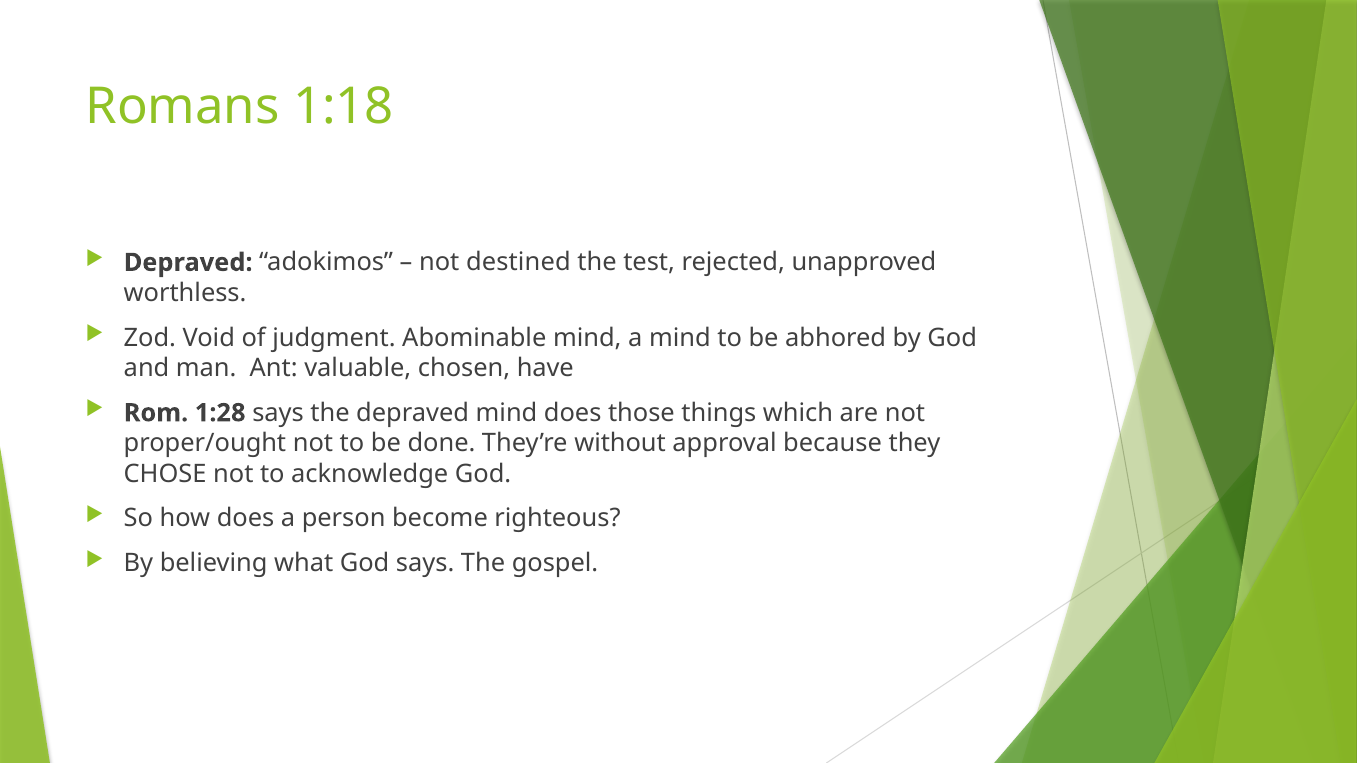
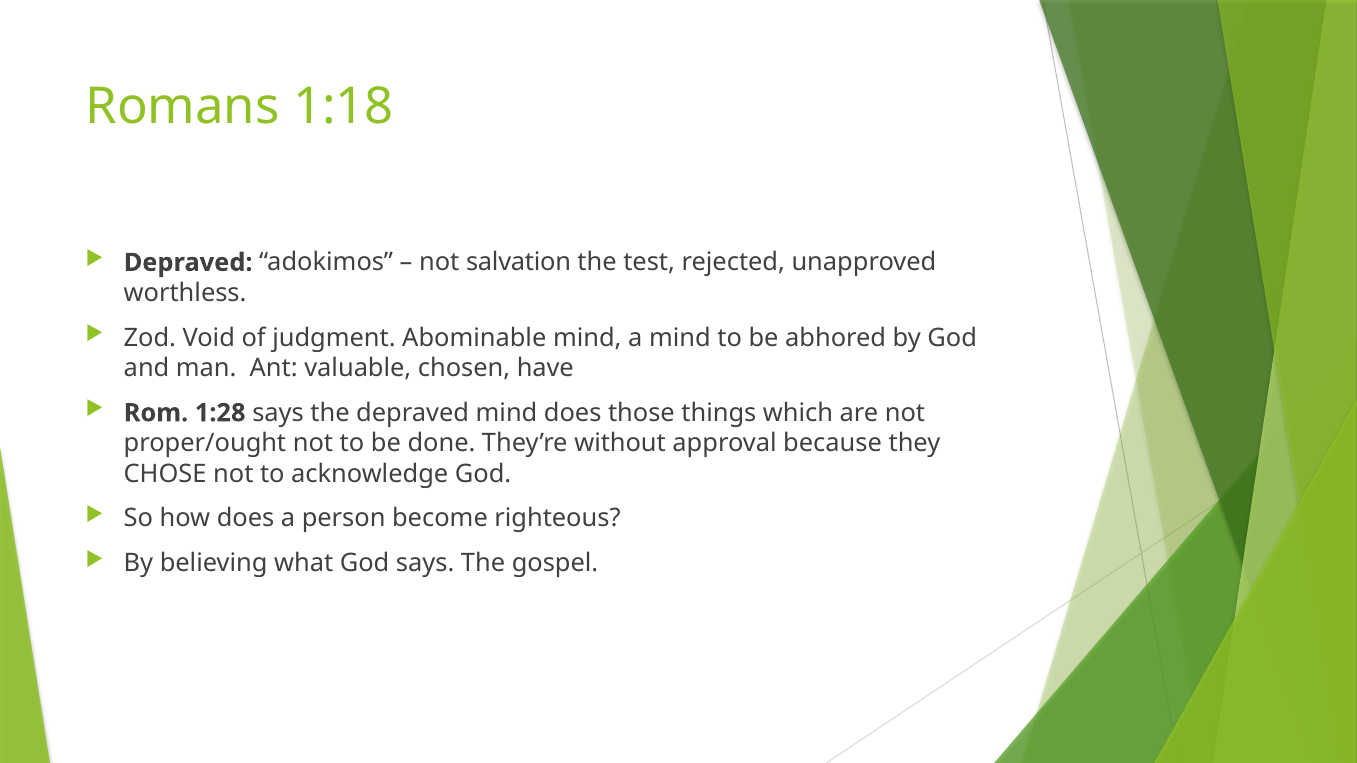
destined: destined -> salvation (519, 263)
